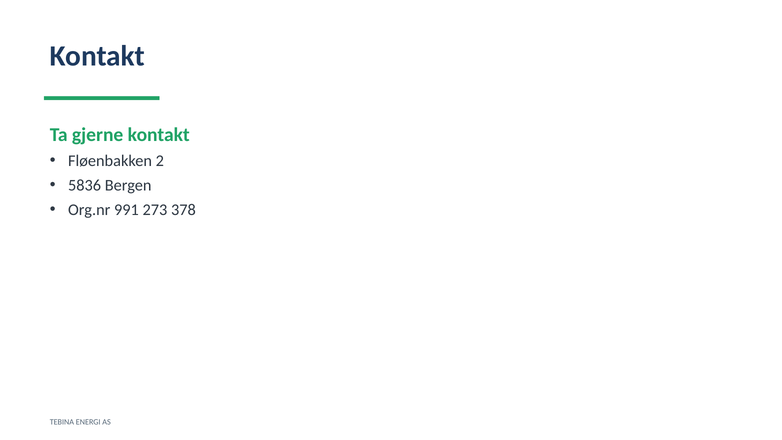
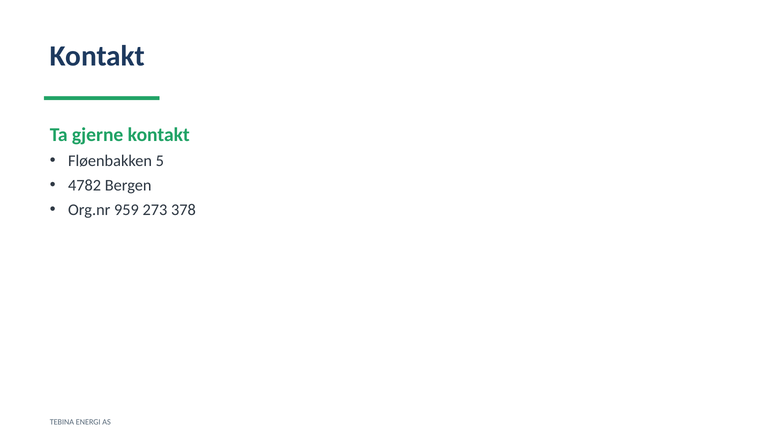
2: 2 -> 5 (160, 161)
5836: 5836 -> 4782 (85, 185)
991: 991 -> 959 (126, 210)
